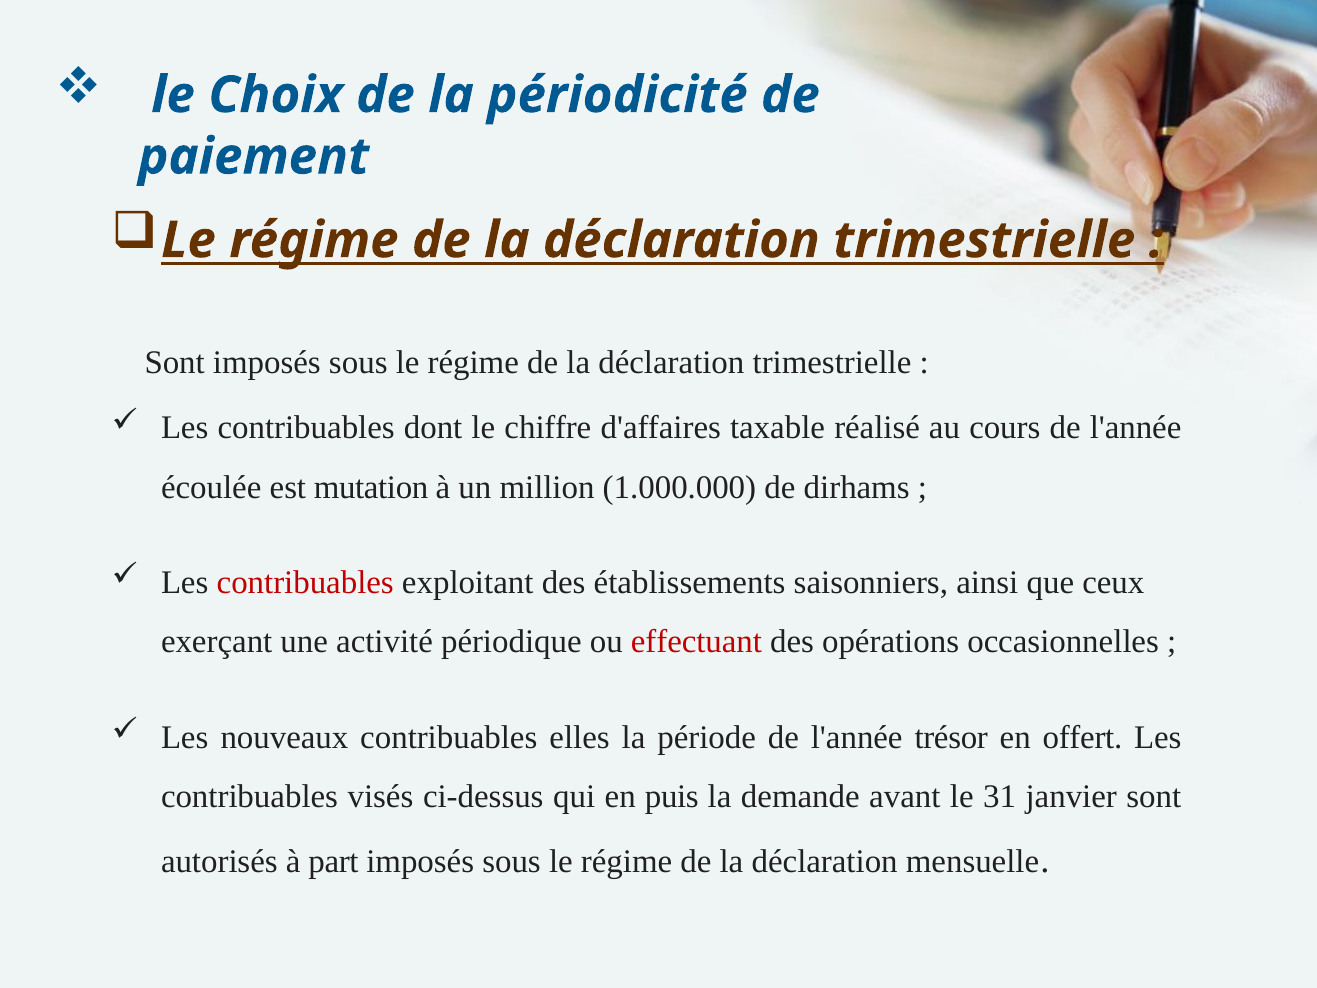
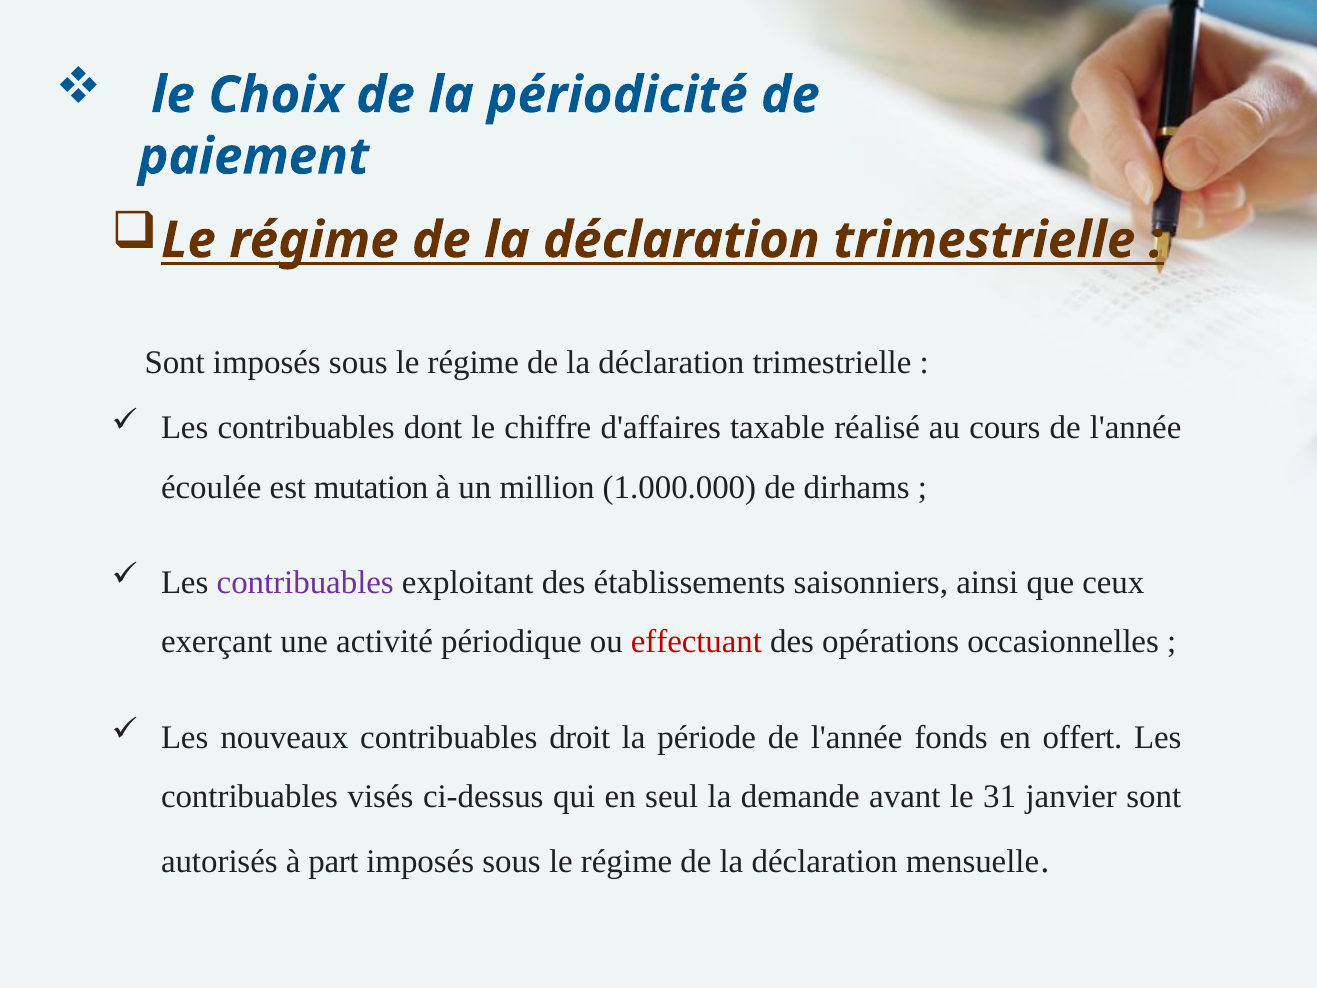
contribuables colour: red -> purple (305, 582)
elles: elles -> droit (580, 737)
trésor: trésor -> fonds (951, 737)
puis: puis -> seul (672, 796)
